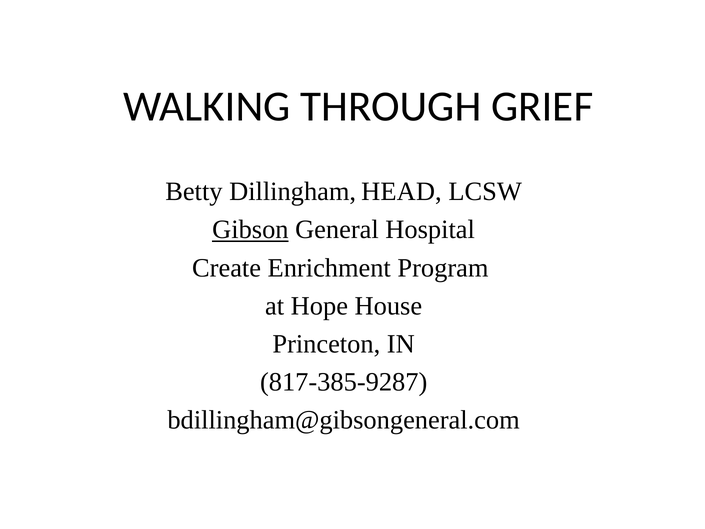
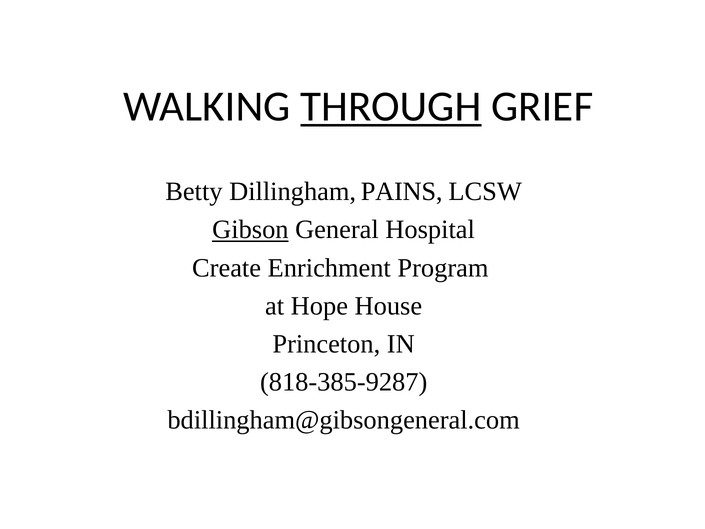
THROUGH underline: none -> present (391, 107)
HEAD: HEAD -> PAINS (402, 192)
817-385-9287: 817-385-9287 -> 818-385-9287 (344, 382)
